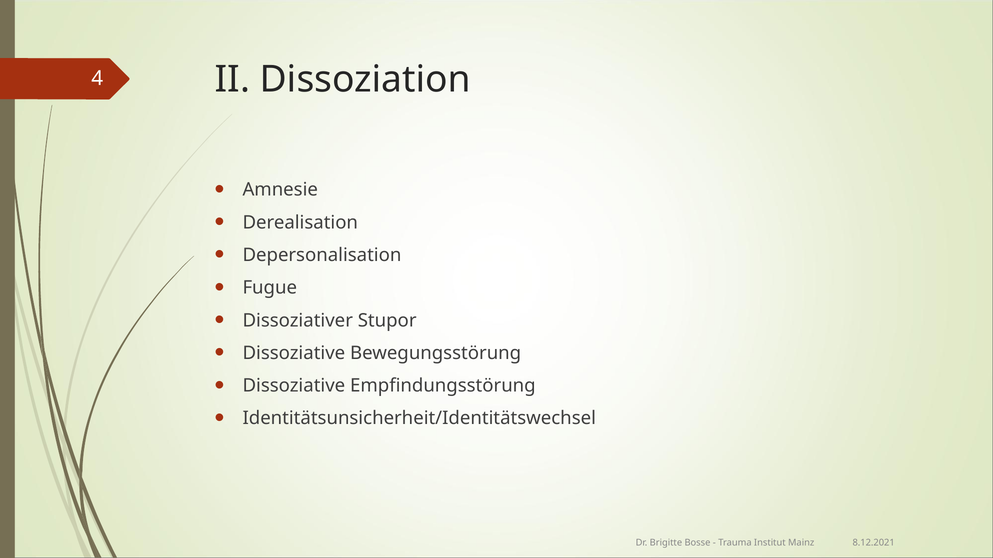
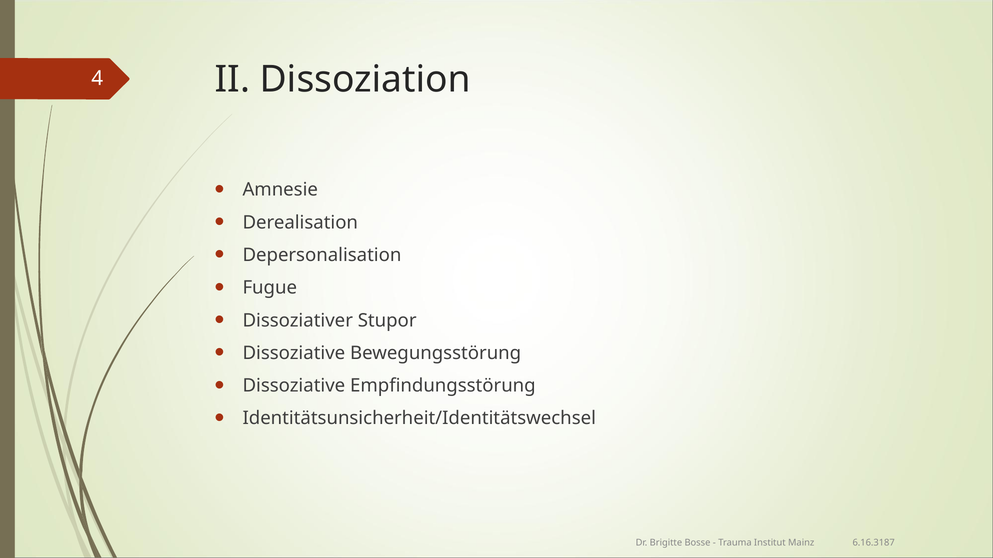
8.12.2021: 8.12.2021 -> 6.16.3187 (874, 543)
